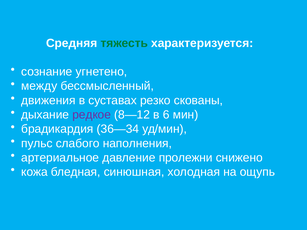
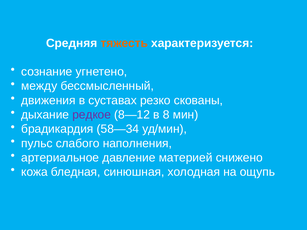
тяжесть colour: green -> orange (124, 43)
6: 6 -> 8 (166, 115)
36—34: 36—34 -> 58—34 (118, 129)
пролежни: пролежни -> материей (186, 158)
